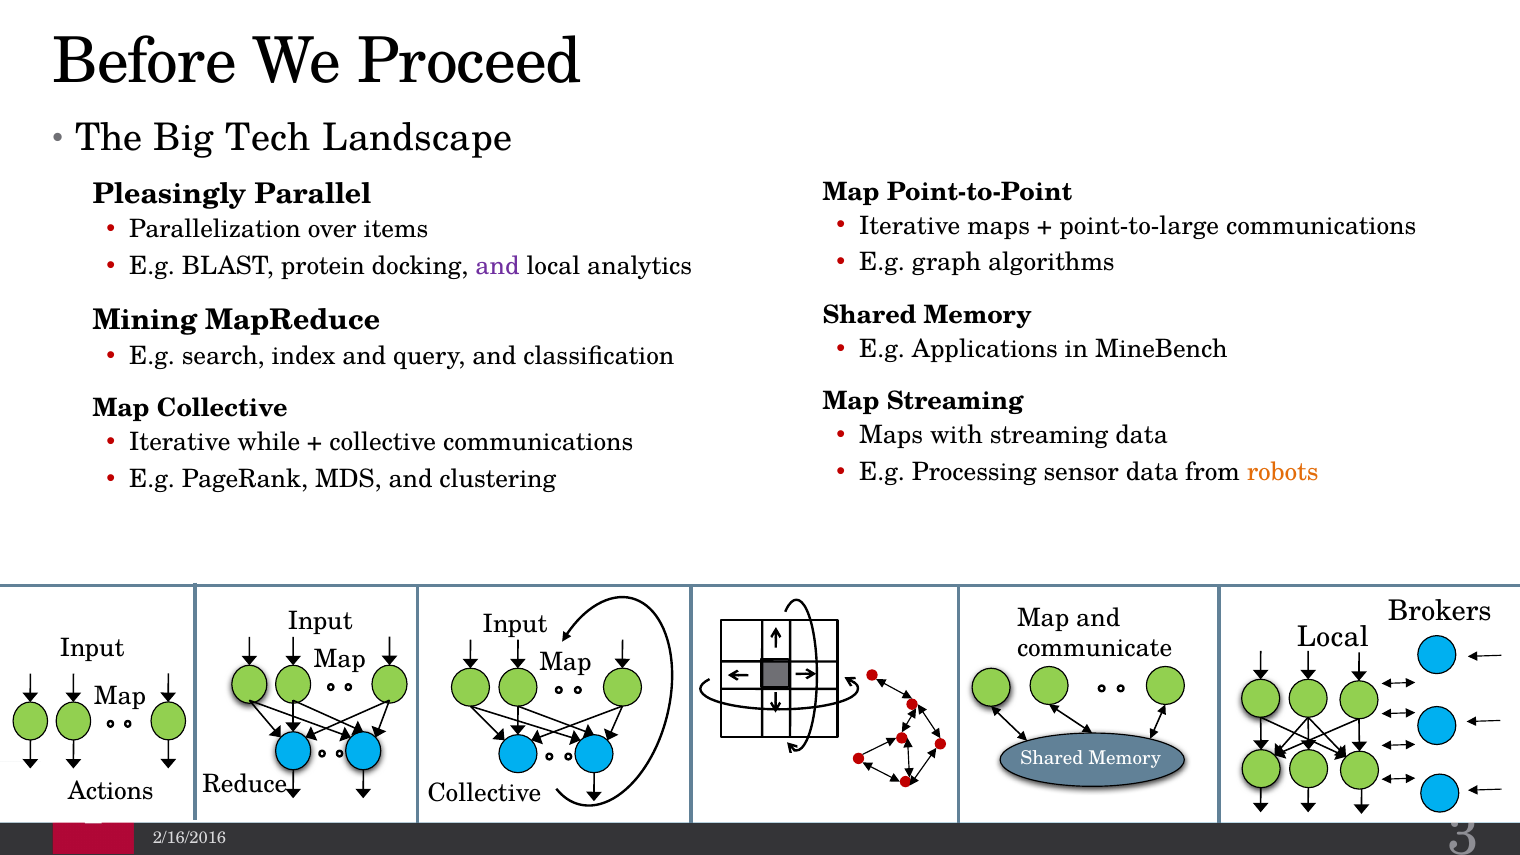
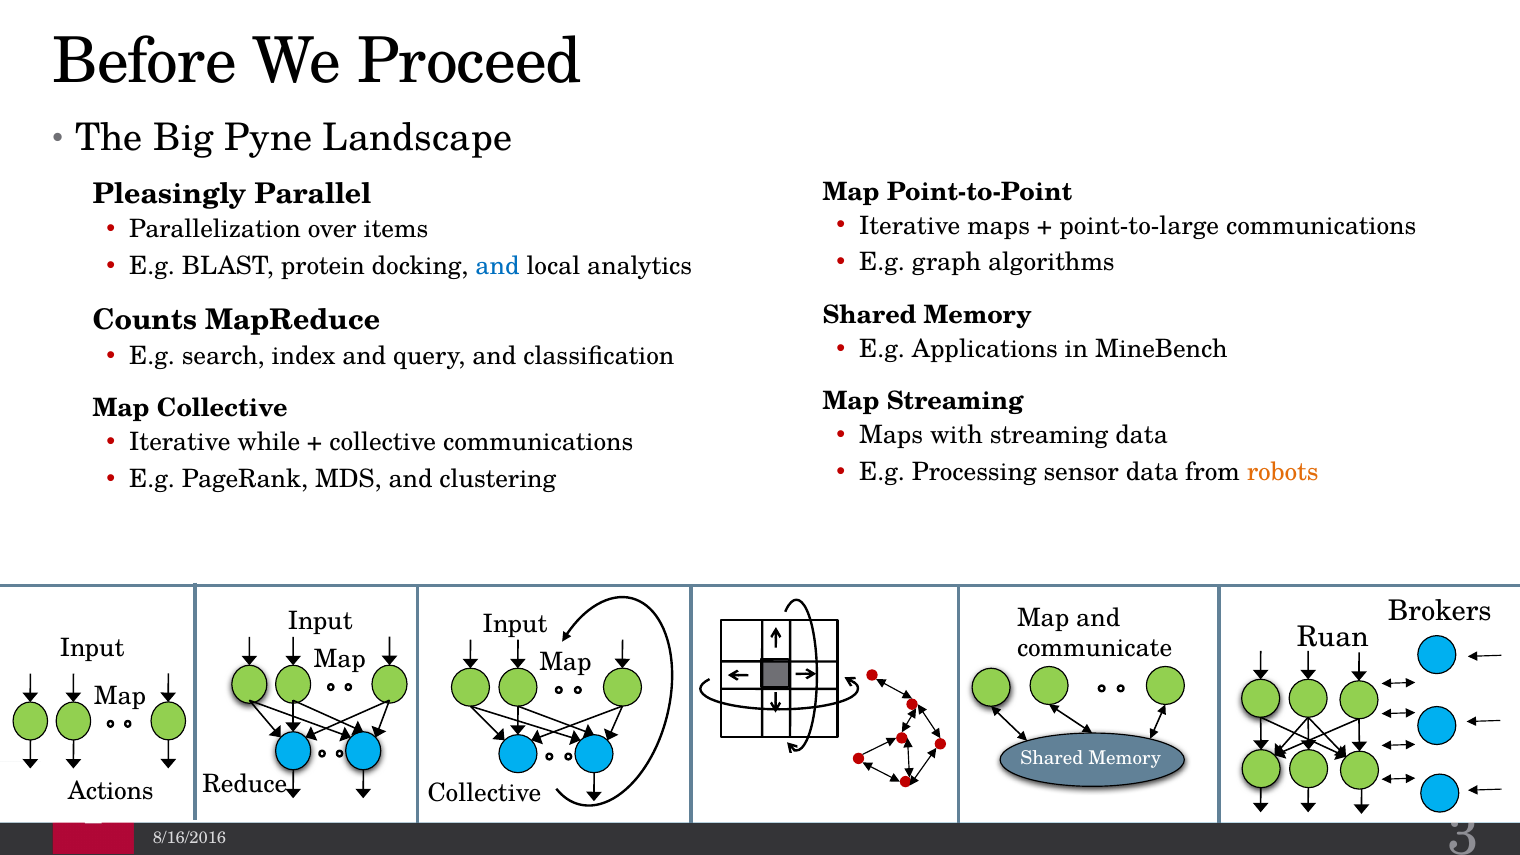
Tech: Tech -> Pyne (268, 138)
and colour: purple -> blue (498, 266)
Mining: Mining -> Counts (145, 320)
Local: Local -> Ruan (1333, 637)
2/16/2016: 2/16/2016 -> 8/16/2016 (189, 838)
